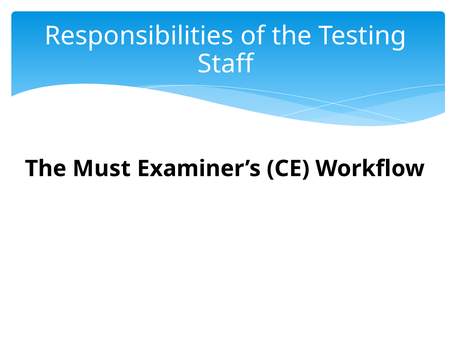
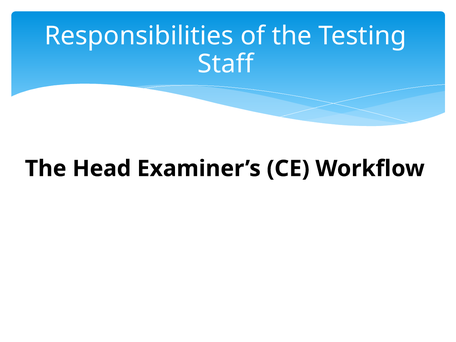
Must: Must -> Head (102, 169)
